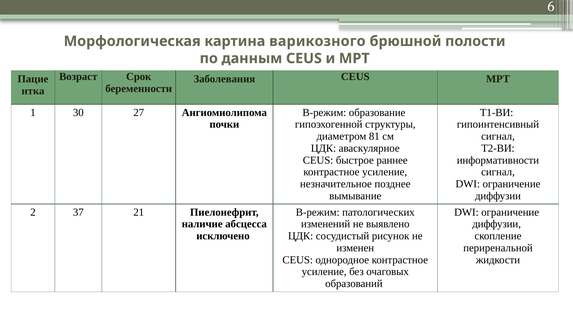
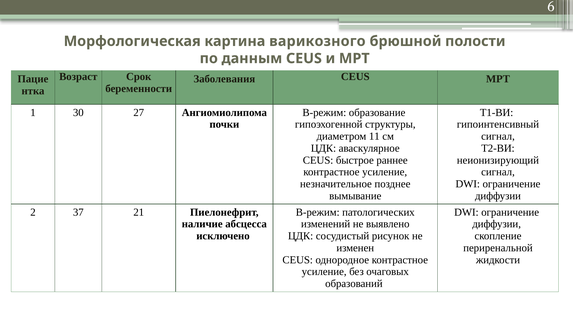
81: 81 -> 11 (374, 136)
информативности: информативности -> неионизирующий (498, 160)
